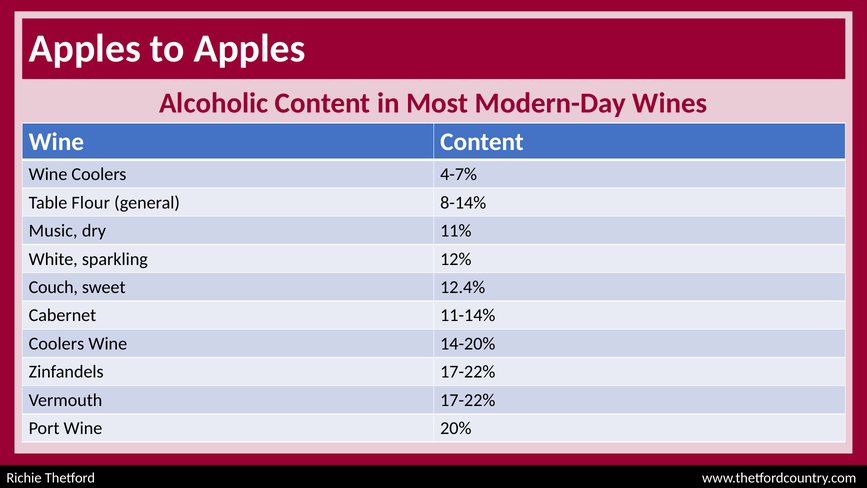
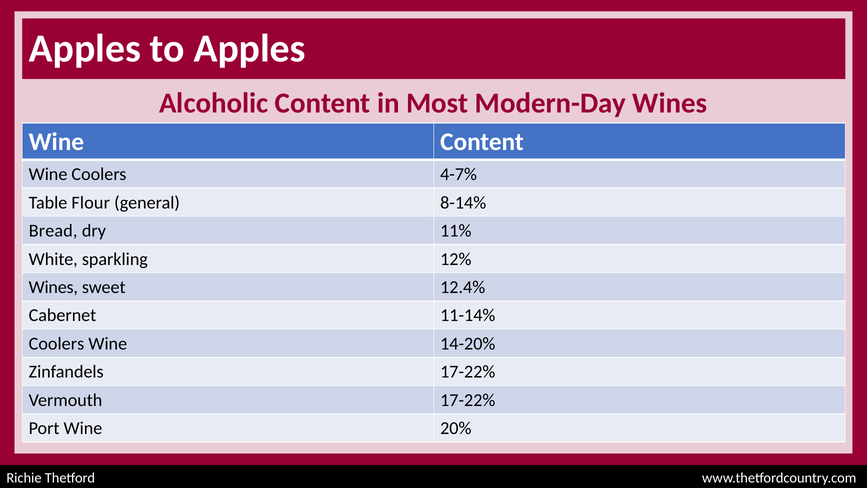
Music: Music -> Bread (53, 231)
Couch: Couch -> Wines (53, 287)
